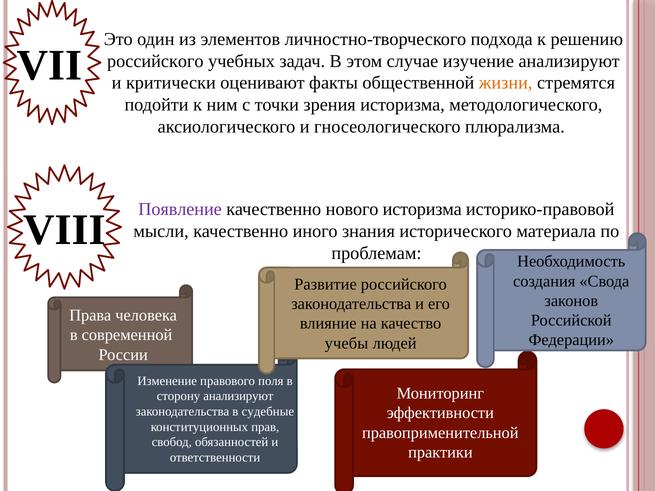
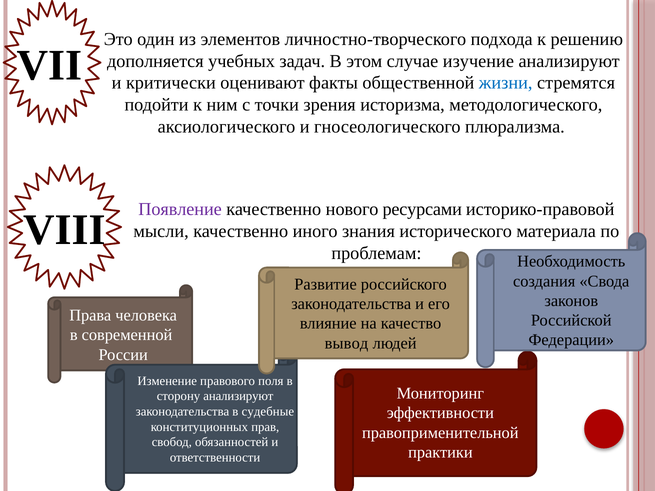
российского: российского -> дополняется (155, 61)
жизни colour: orange -> blue (506, 83)
нового историзма: историзма -> ресурсами (422, 209)
учебы: учебы -> вывод (347, 343)
